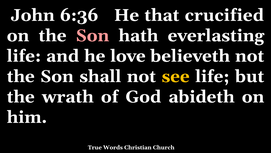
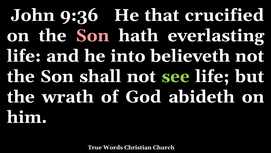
6:36: 6:36 -> 9:36 (79, 15)
love: love -> into (128, 56)
see colour: yellow -> light green (176, 76)
